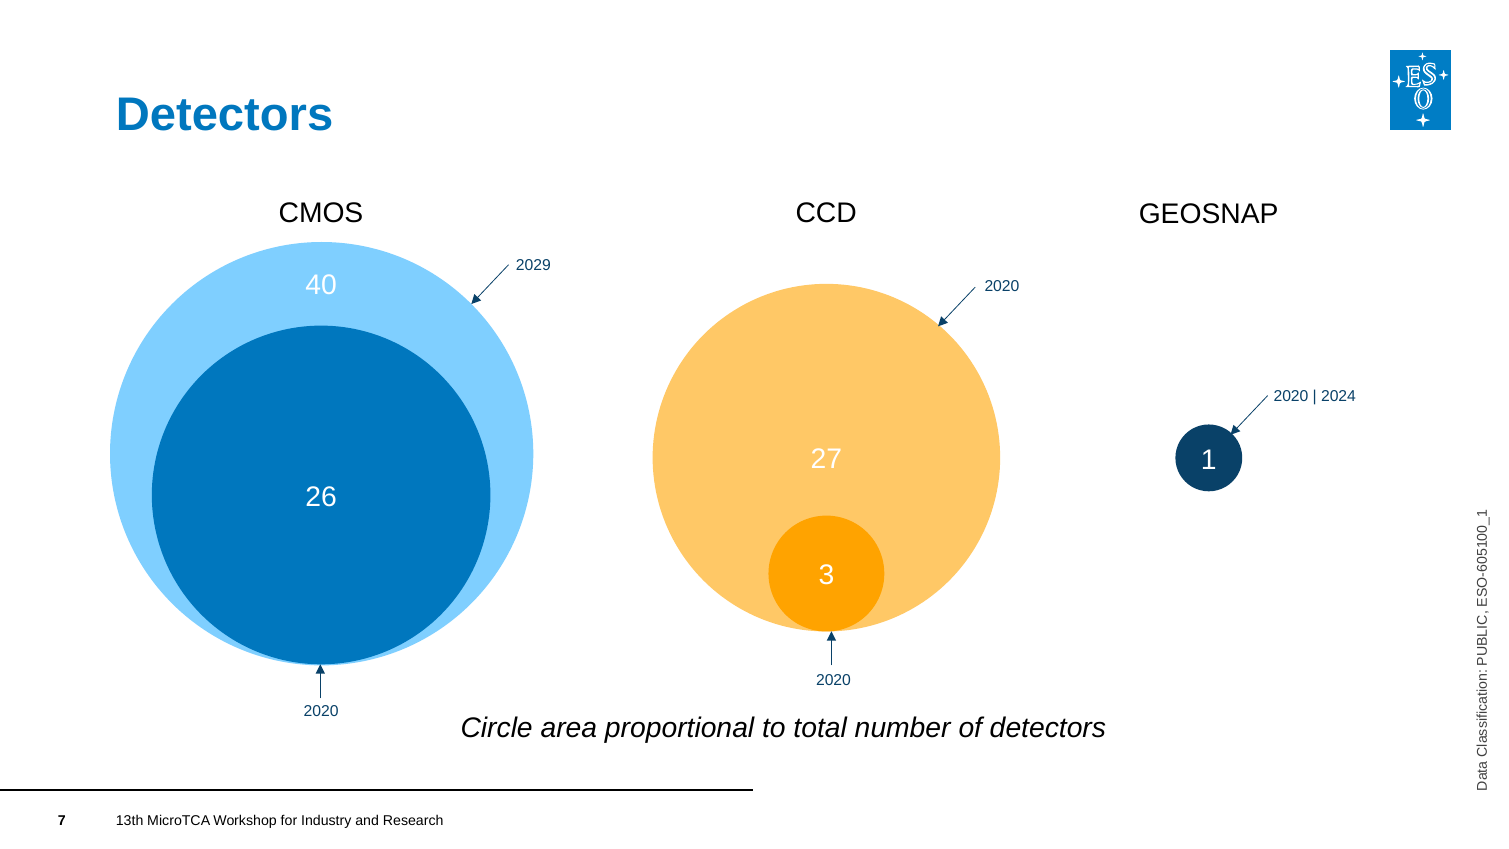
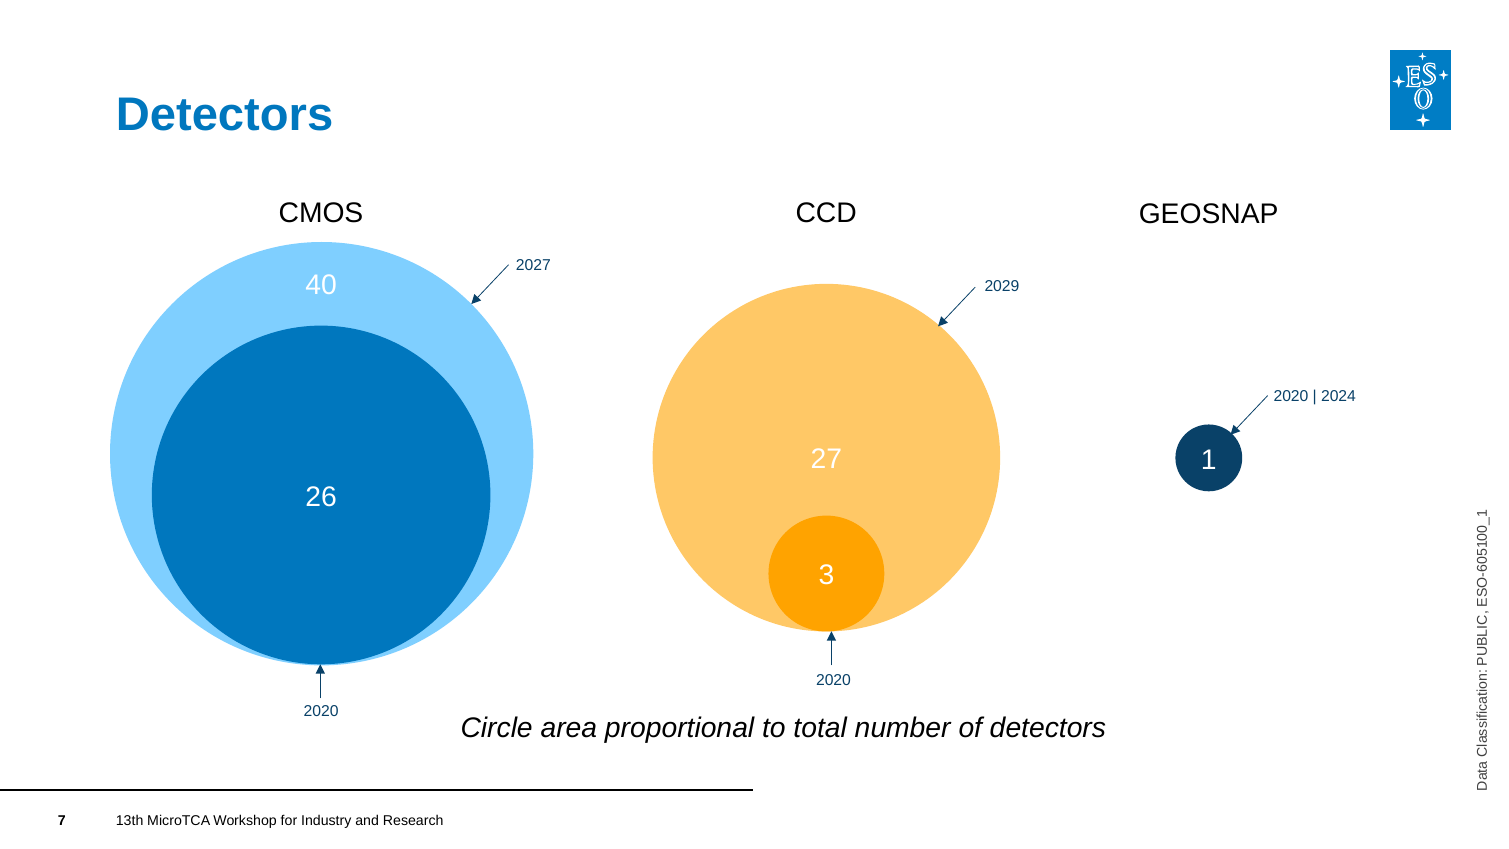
2029: 2029 -> 2027 (533, 266)
2020: 2020 -> 2029 (1002, 286)
